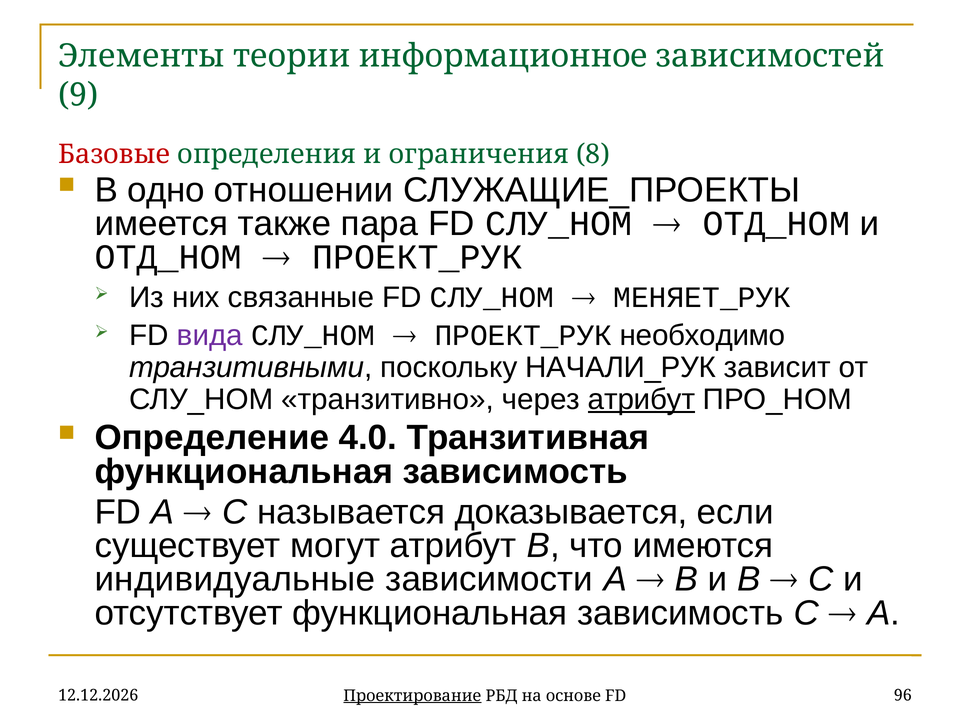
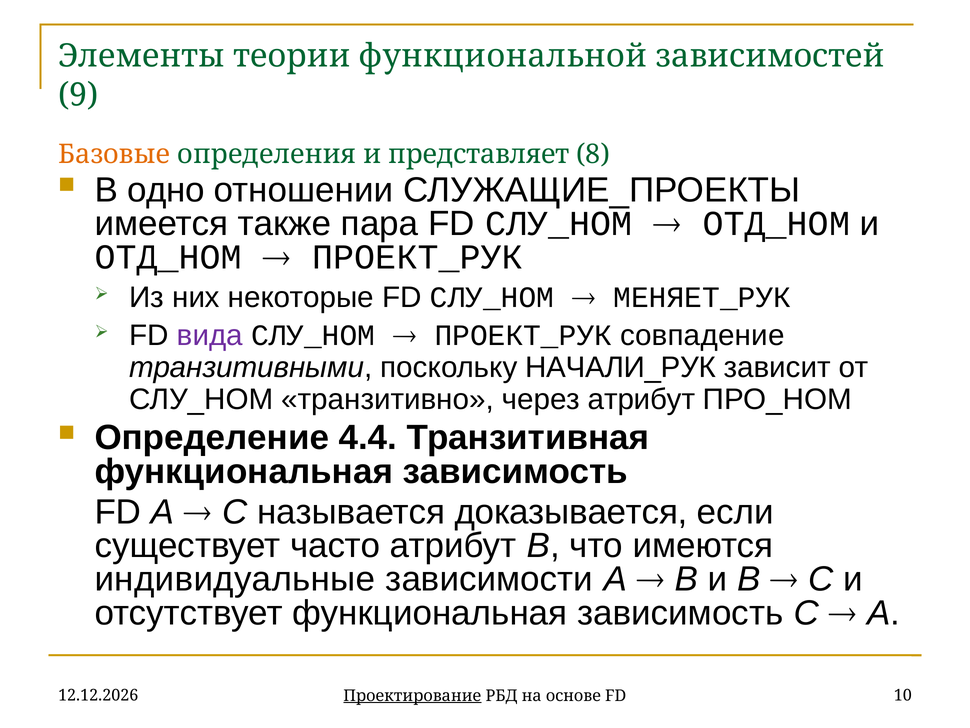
информационное: информационное -> функциональной (503, 56)
Базовые colour: red -> orange (114, 154)
ограничения: ограничения -> представляет (479, 154)
связанные: связанные -> некоторые (301, 297)
необходимо: необходимо -> совпадение (702, 335)
атрибут underline: present -> none (641, 399)
4.0: 4.0 -> 4.4 (368, 438)
могут: могут -> часто (335, 545)
96: 96 -> 10 (903, 695)
